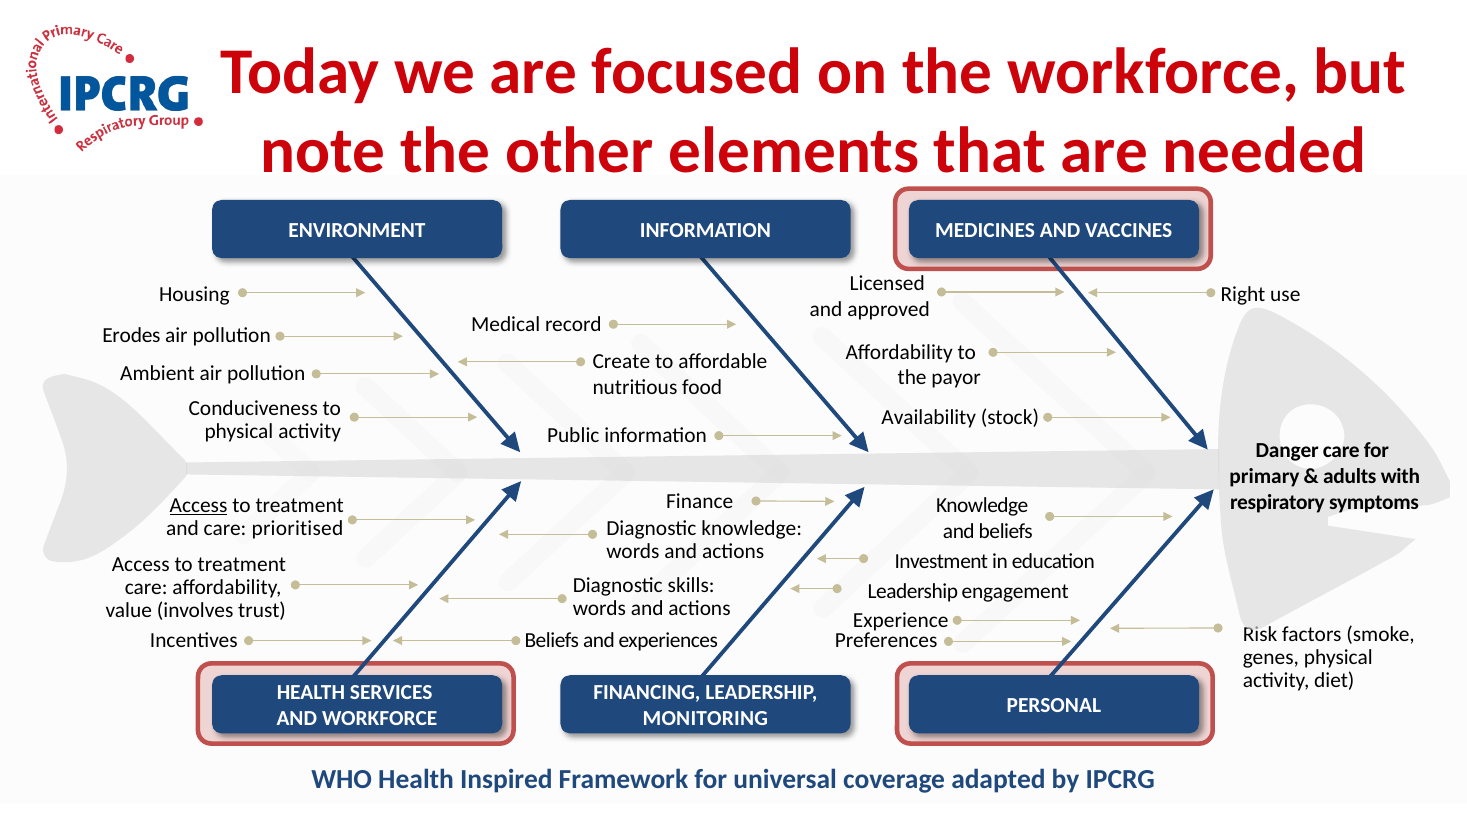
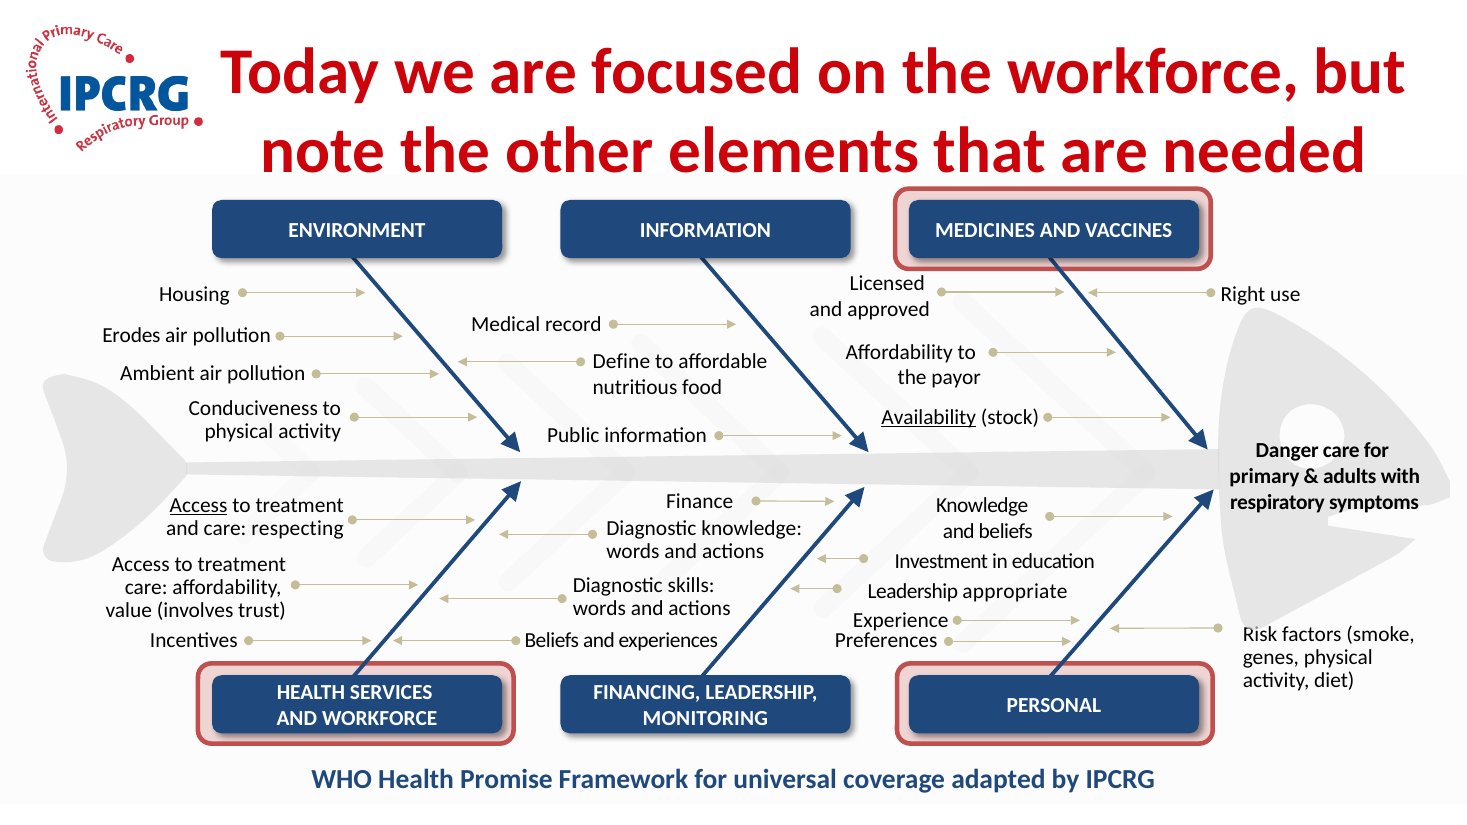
Create: Create -> Define (621, 362)
Availability underline: none -> present (929, 417)
prioritised: prioritised -> respecting (297, 528)
engagement: engagement -> appropriate (1015, 592)
Inspired: Inspired -> Promise (506, 779)
